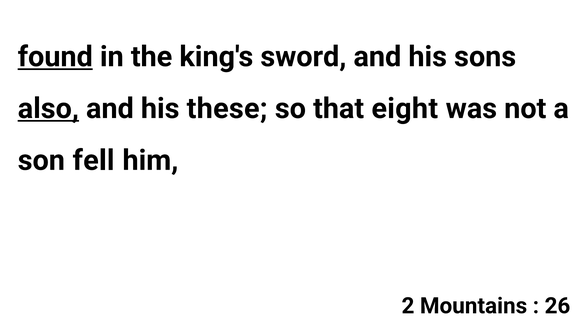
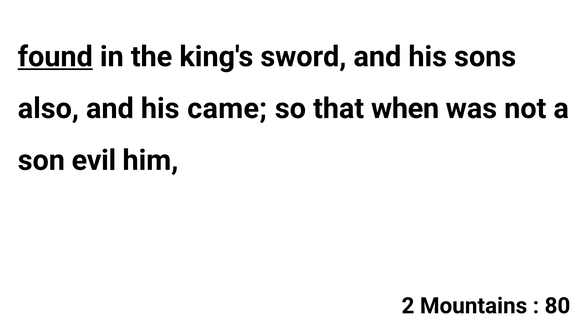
also underline: present -> none (48, 109)
these: these -> came (227, 109)
eight: eight -> when (405, 109)
fell: fell -> evil (94, 160)
26: 26 -> 80 (557, 306)
